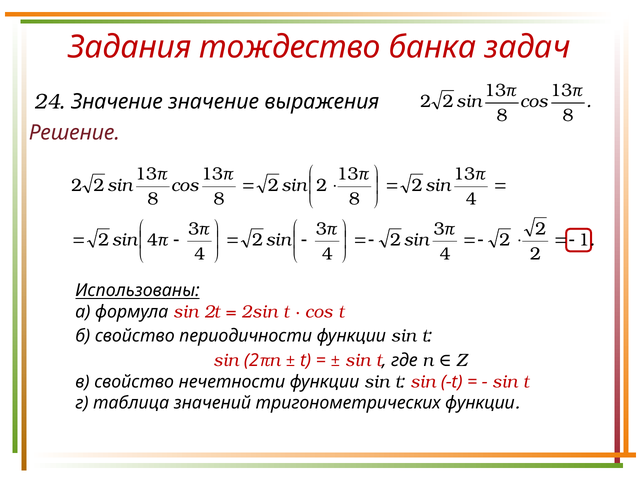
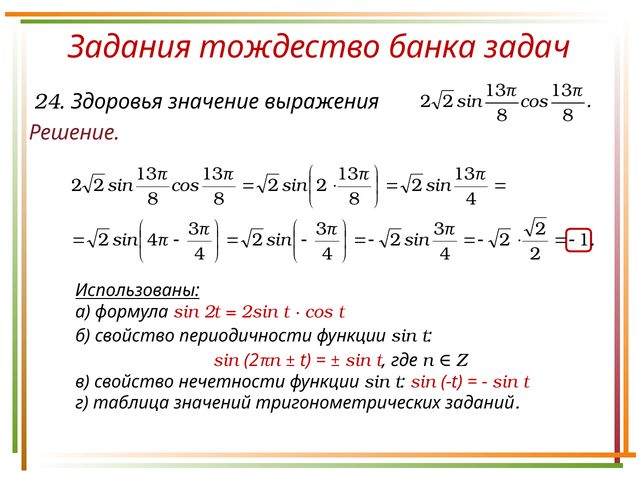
Значение: Значение -> Здоровья (117, 102)
тригонометрических функции: функции -> заданий (480, 403)
